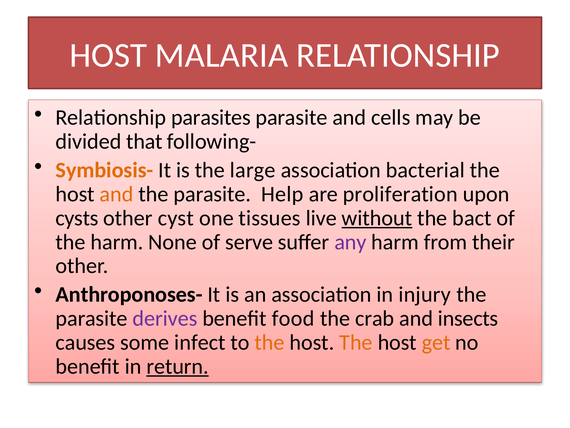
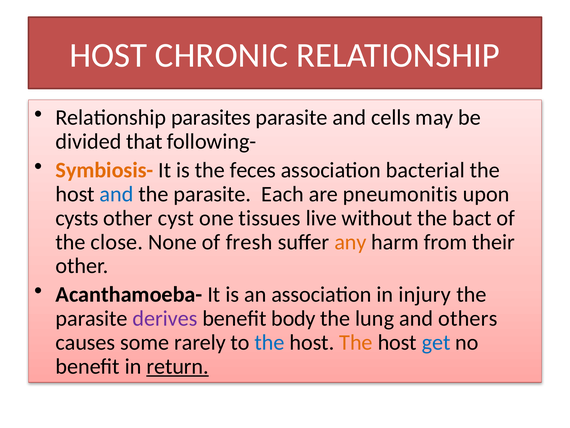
MALARIA: MALARIA -> CHRONIC (222, 55)
large: large -> feces (253, 170)
and colour: orange -> blue (117, 194)
Help: Help -> Each (282, 194)
proliferation: proliferation -> pneumonitis (400, 194)
without underline: present -> none (377, 218)
the harm: harm -> close (117, 242)
serve: serve -> fresh (249, 242)
any colour: purple -> orange (350, 242)
Anthroponoses-: Anthroponoses- -> Acanthamoeba- (129, 294)
food: food -> body (293, 318)
crab: crab -> lung (375, 318)
insects: insects -> others (468, 318)
infect: infect -> rarely (200, 342)
the colour: orange -> blue (270, 342)
get colour: orange -> blue (436, 342)
